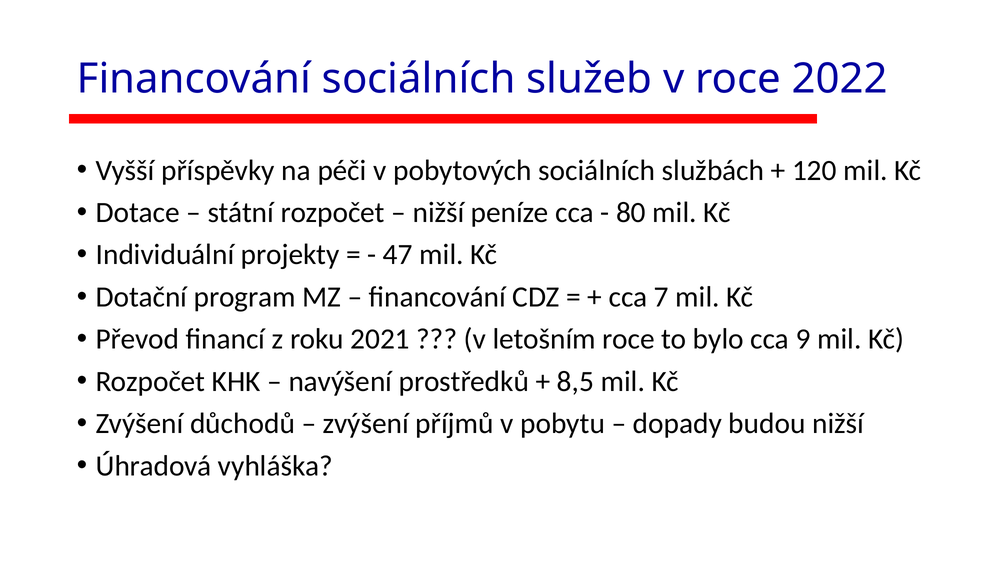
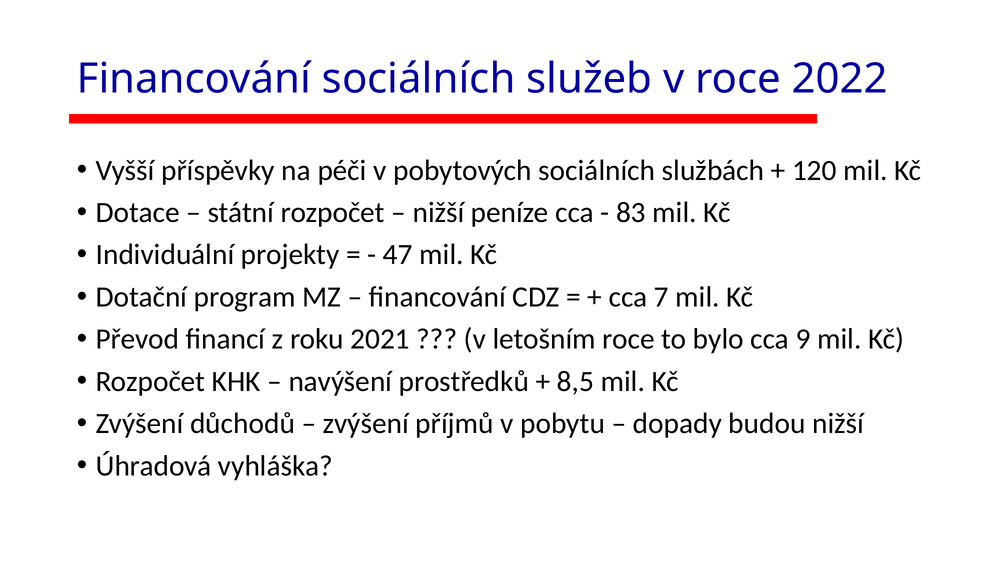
80: 80 -> 83 (631, 213)
